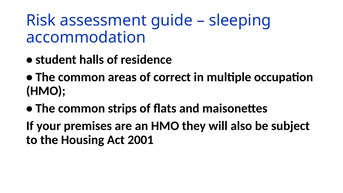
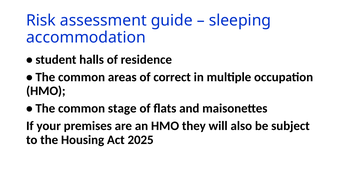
strips: strips -> stage (122, 108)
2001: 2001 -> 2025 (141, 140)
